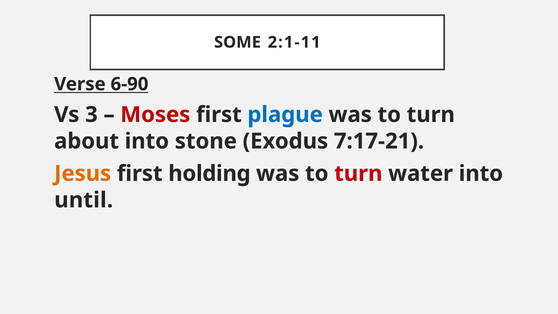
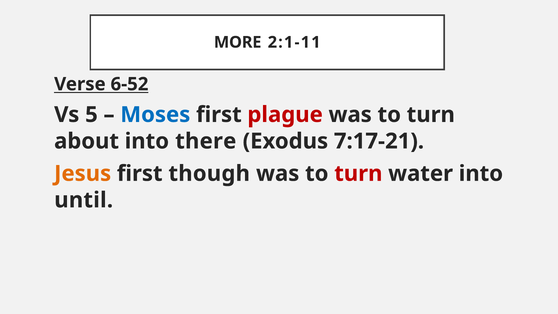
SOME: SOME -> MORE (238, 42)
6-90: 6-90 -> 6-52 (129, 84)
3: 3 -> 5 (91, 115)
Moses colour: red -> blue (155, 115)
plague colour: blue -> red (285, 115)
stone: stone -> there (206, 141)
holding: holding -> though (209, 173)
